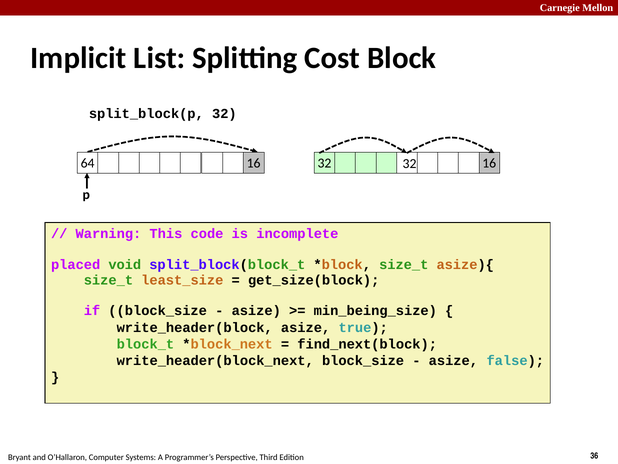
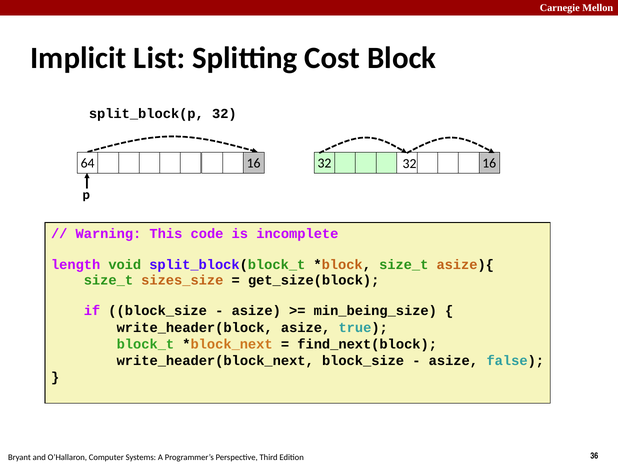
placed: placed -> length (76, 264)
least_size: least_size -> sizes_size (182, 280)
